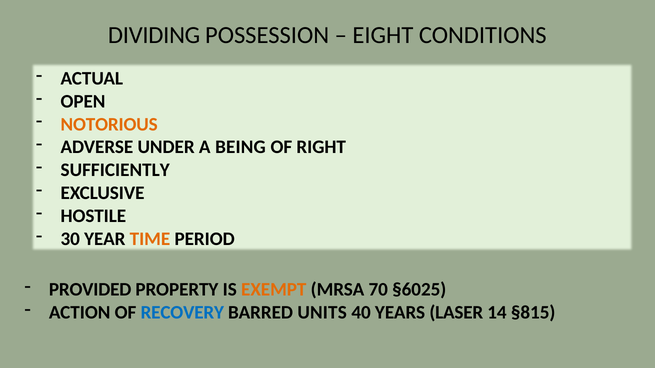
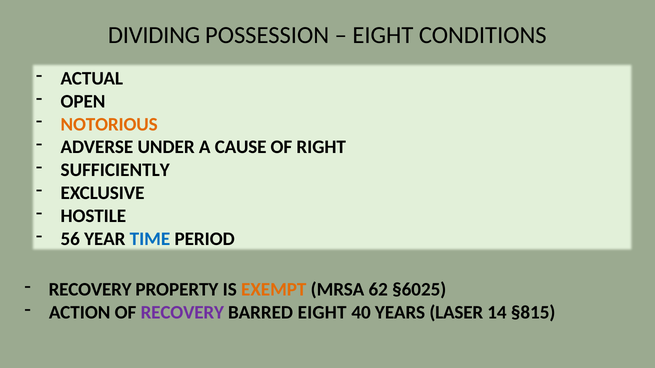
BEING: BEING -> CAUSE (241, 147)
30: 30 -> 56 (70, 239)
TIME colour: orange -> blue (150, 239)
PROVIDED: PROVIDED -> RECOVERY (90, 290)
70: 70 -> 62 (378, 290)
RECOVERY colour: blue -> purple (182, 313)
BARRED UNITS: UNITS -> EIGHT (322, 313)
